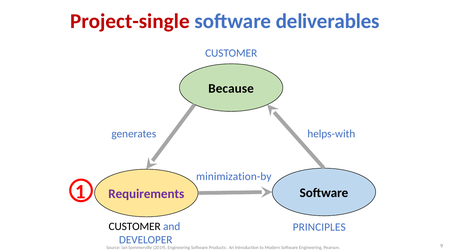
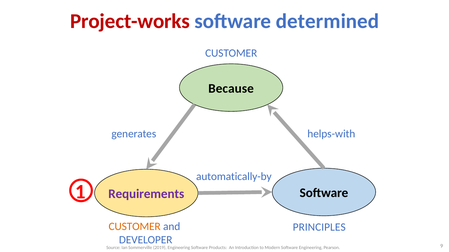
Project-single: Project-single -> Project-works (130, 21)
deliverables: deliverables -> determined (328, 21)
minimization-by: minimization-by -> automatically-by (234, 177)
CUSTOMER colour: black -> orange (135, 227)
